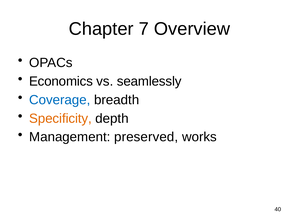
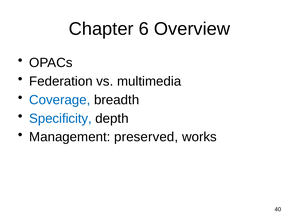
7: 7 -> 6 (144, 29)
Economics: Economics -> Federation (61, 81)
seamlessly: seamlessly -> multimedia (149, 81)
Specificity colour: orange -> blue (60, 119)
